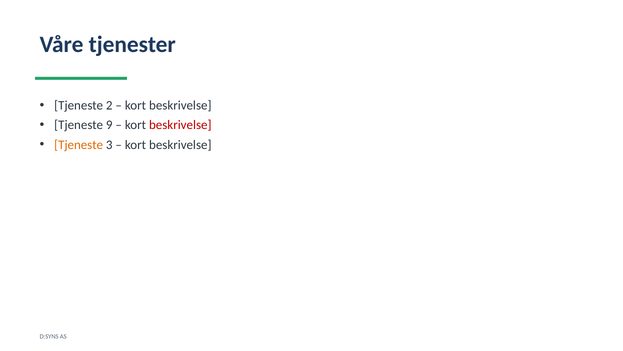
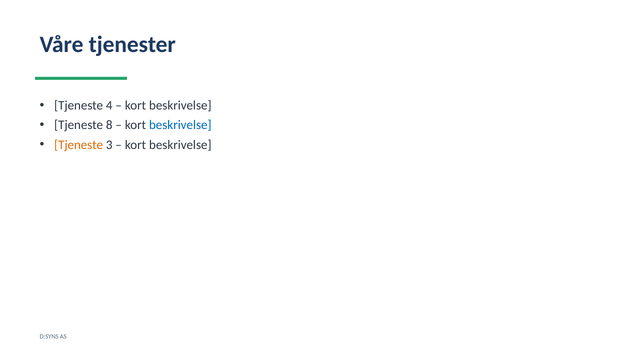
2: 2 -> 4 (109, 106)
9: 9 -> 8 (109, 125)
beskrivelse colour: red -> blue (180, 125)
